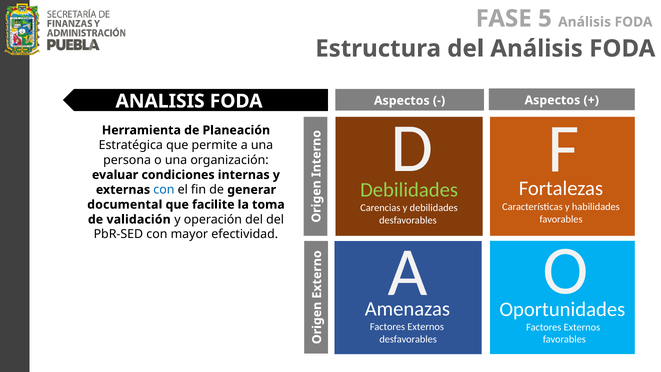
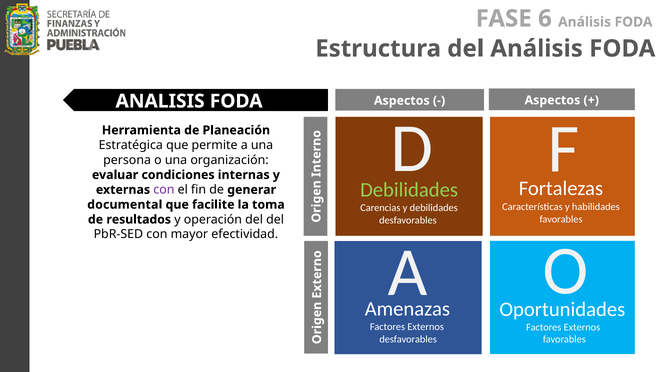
5: 5 -> 6 (545, 19)
con colour: blue -> purple (164, 190)
validación: validación -> resultados (139, 219)
